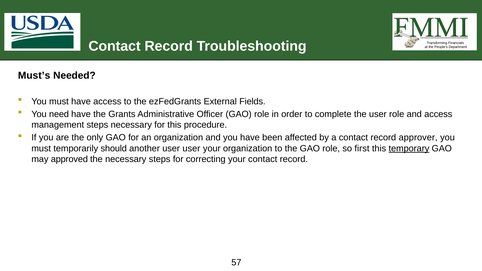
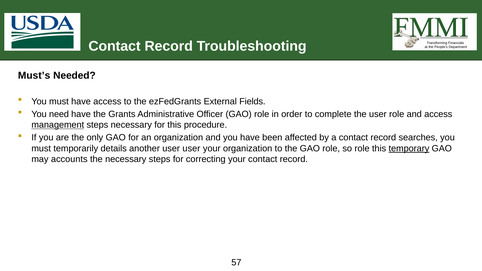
management underline: none -> present (58, 125)
approver: approver -> searches (418, 138)
should: should -> details (114, 148)
so first: first -> role (362, 148)
approved: approved -> accounts (69, 159)
